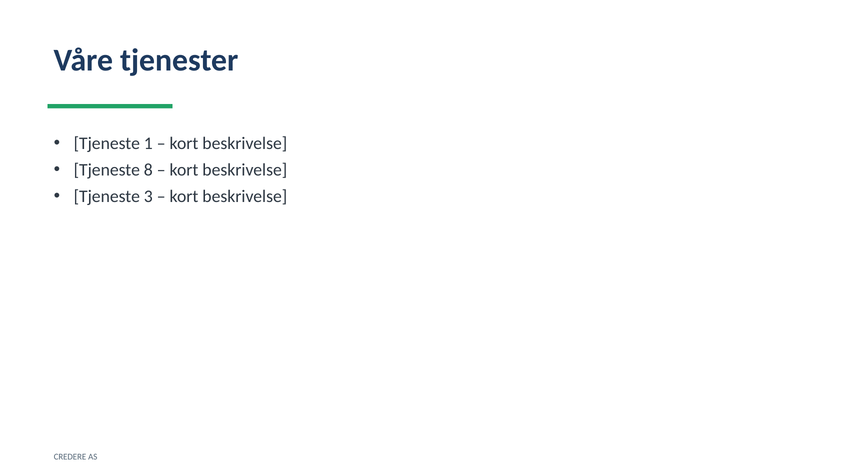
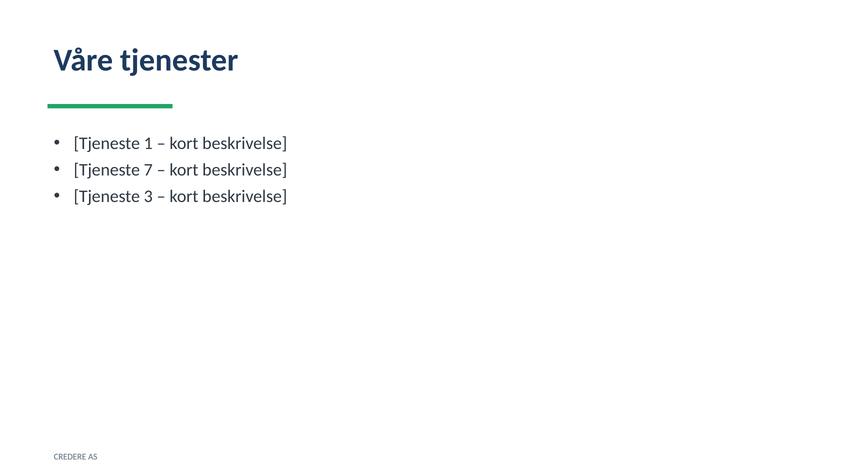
8: 8 -> 7 (148, 170)
